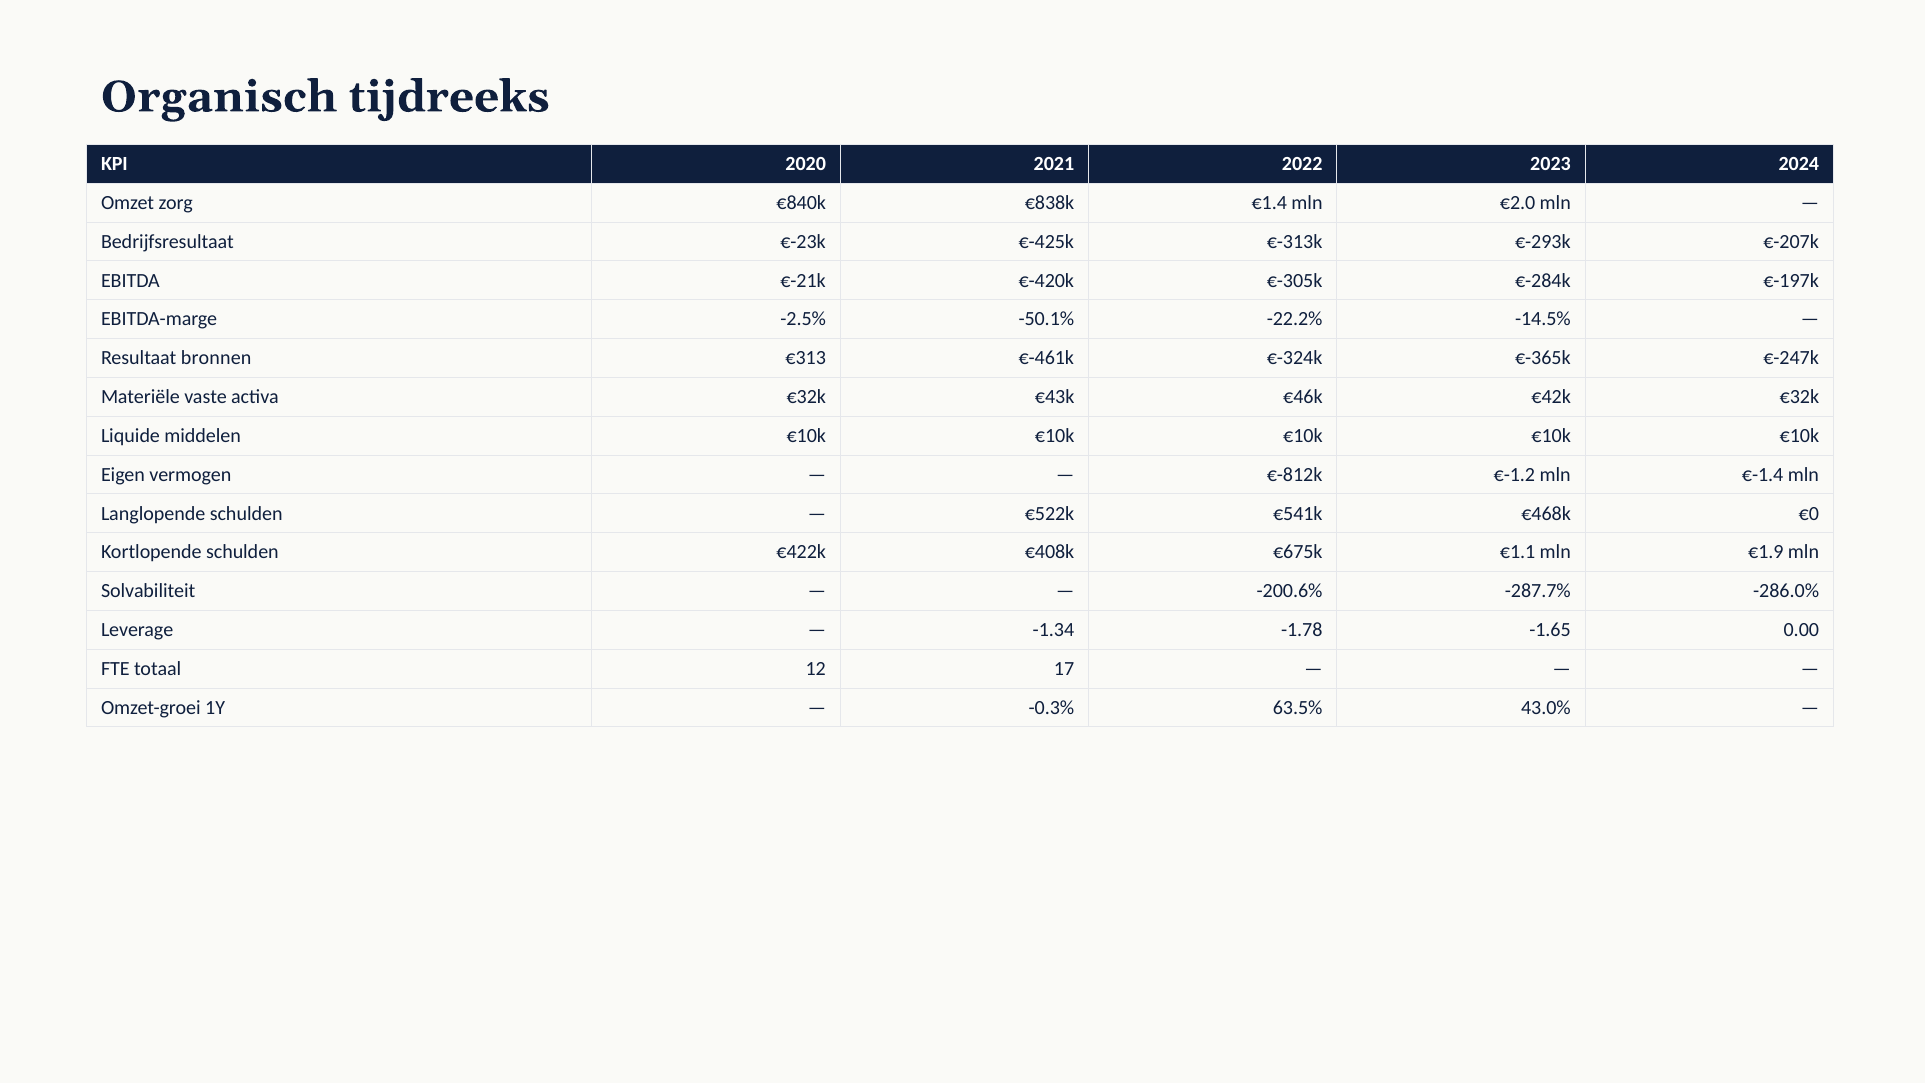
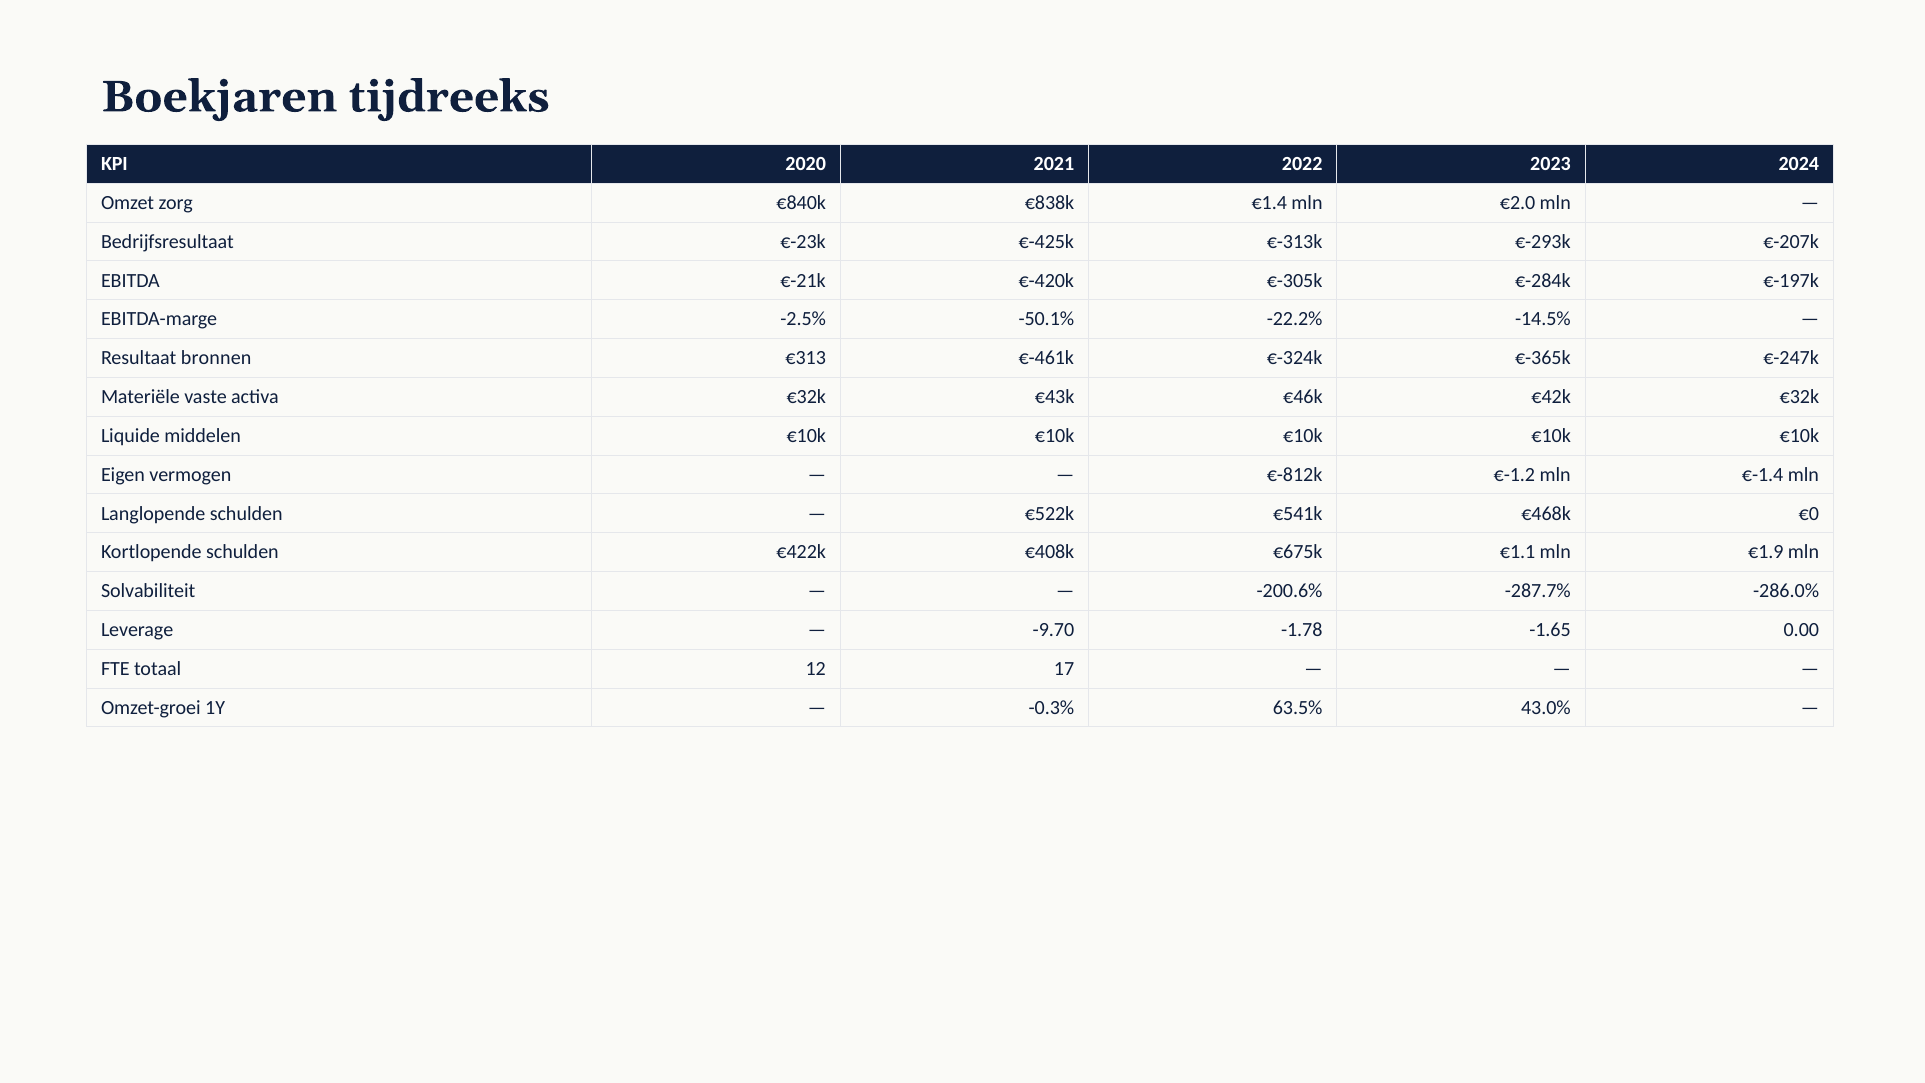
Organisch: Organisch -> Boekjaren (219, 97)
-1.34: -1.34 -> -9.70 (1053, 630)
